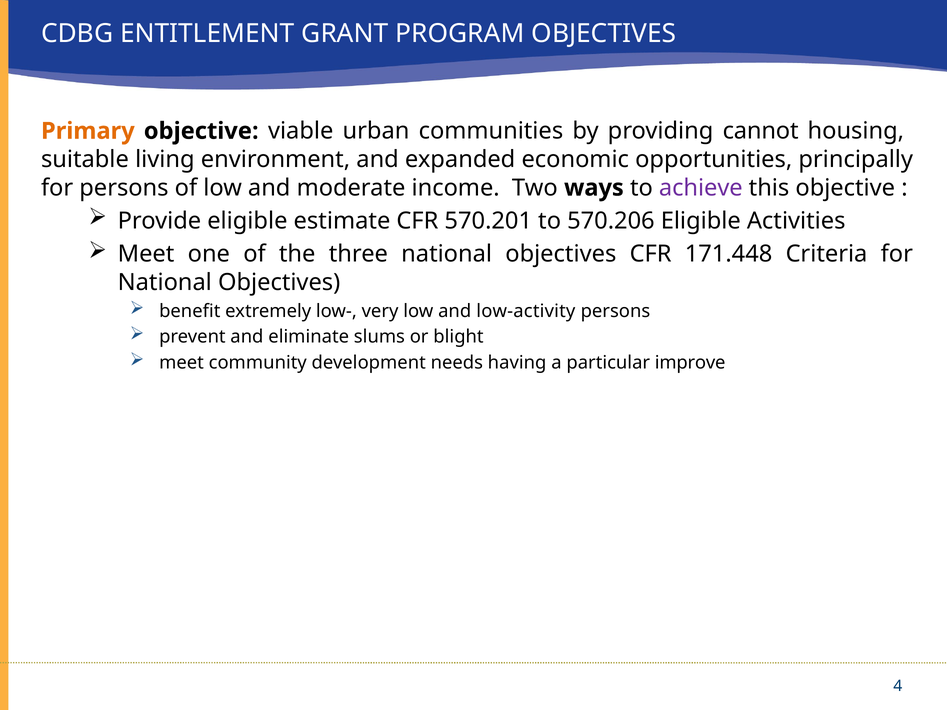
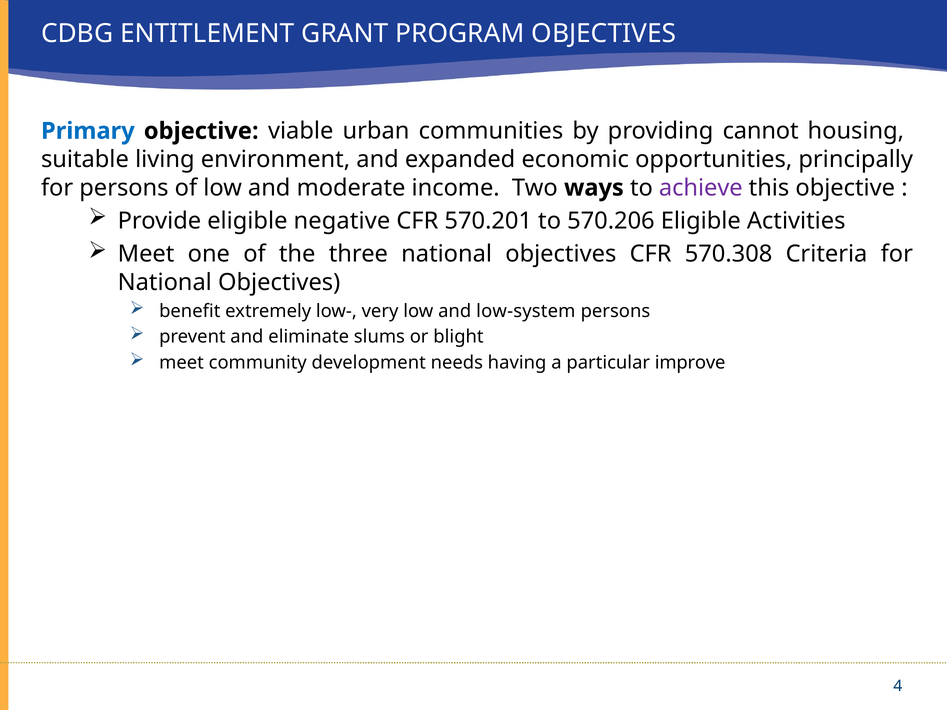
Primary colour: orange -> blue (88, 131)
estimate: estimate -> negative (342, 221)
171.448: 171.448 -> 570.308 (729, 254)
low-activity: low-activity -> low-system (526, 311)
